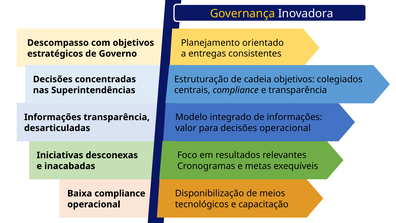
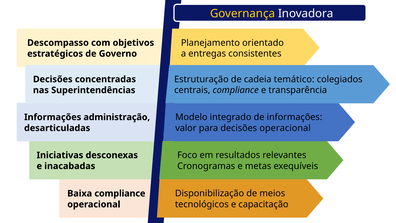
cadeia objetivos: objetivos -> temático (294, 79)
Informações transparência: transparência -> administração (117, 117)
